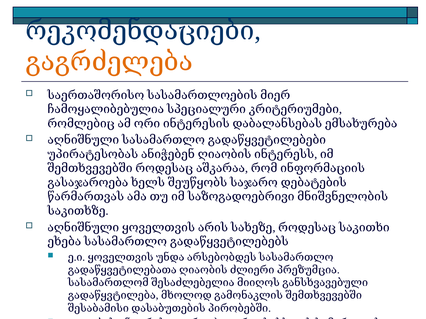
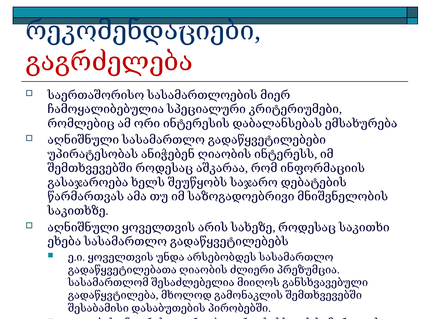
გაგრძელება colour: orange -> red (109, 62)
